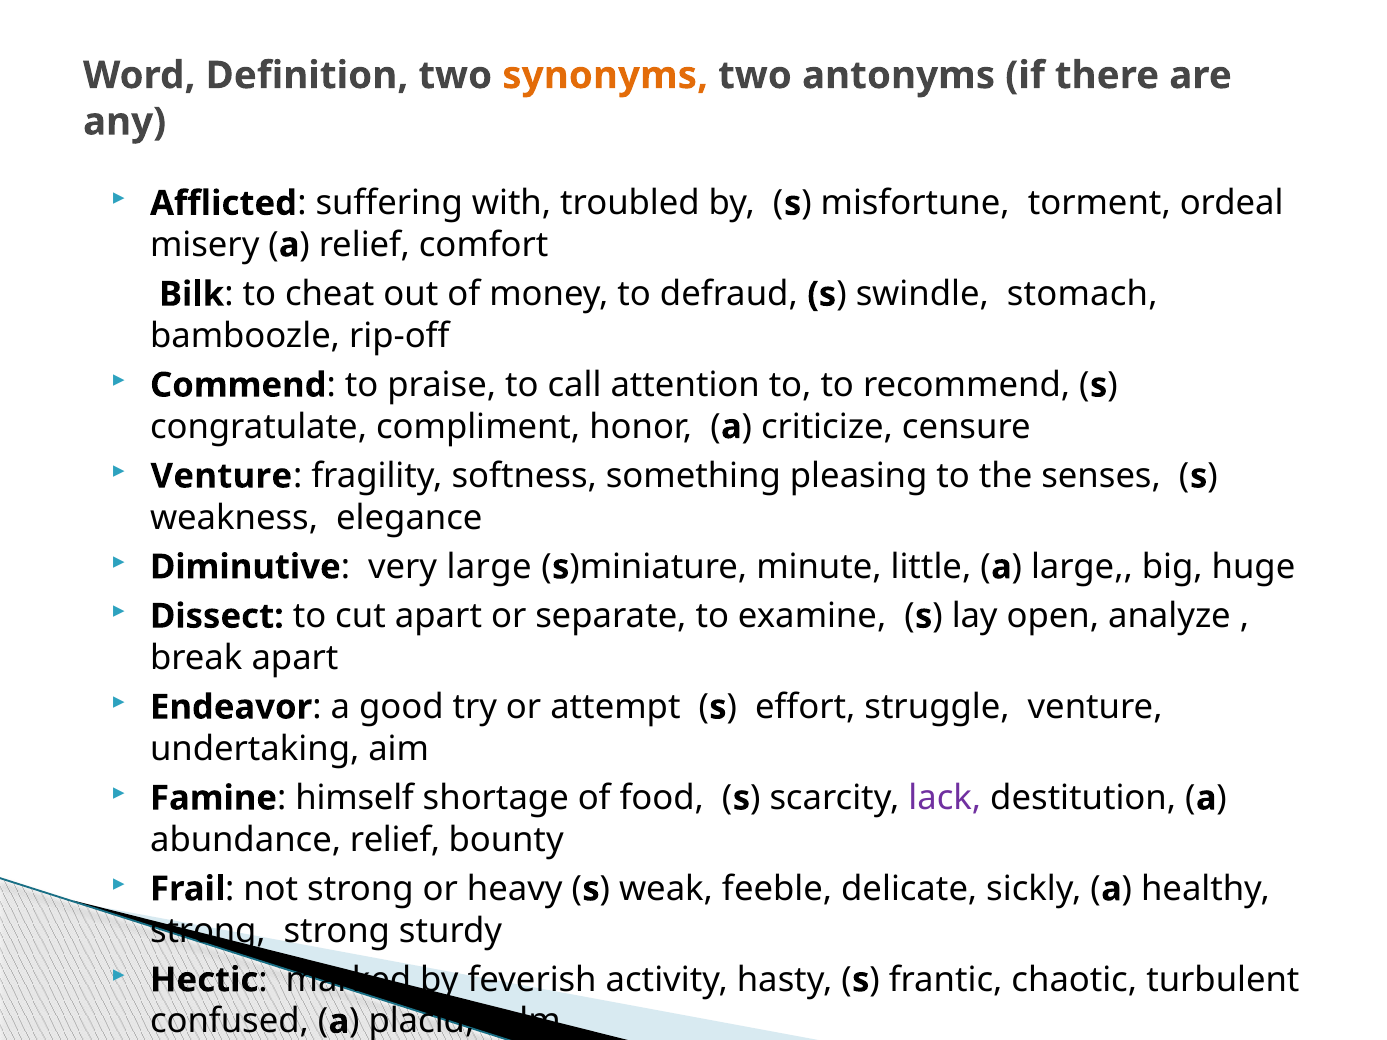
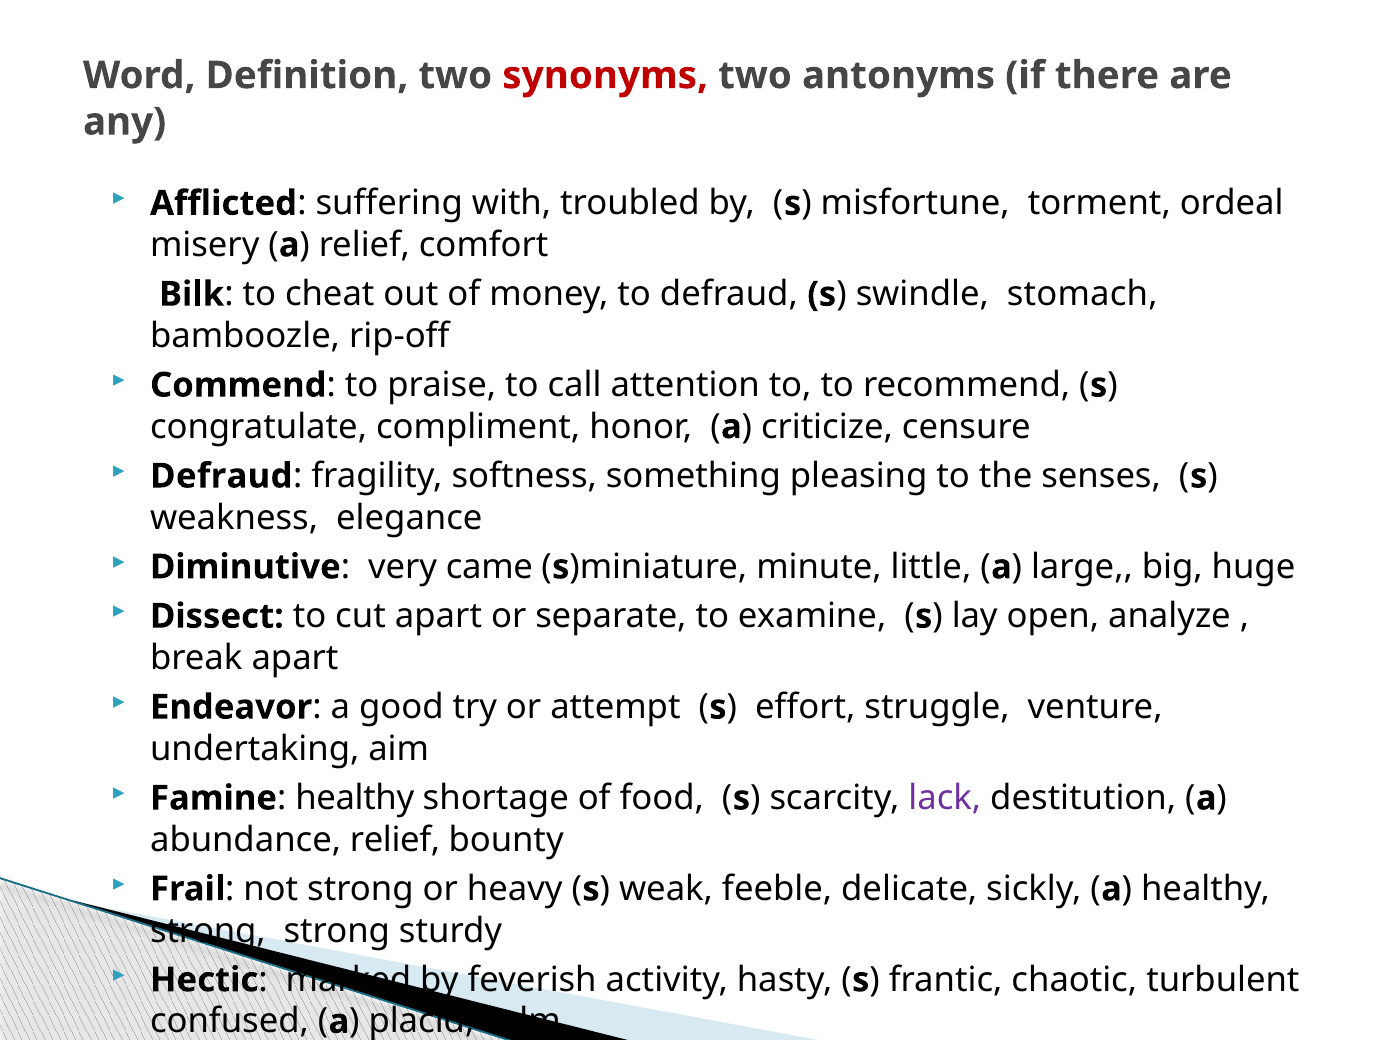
synonyms colour: orange -> red (605, 76)
Venture: Venture -> Defraud (221, 476)
very large: large -> came (489, 567)
himself: himself -> healthy (355, 798)
